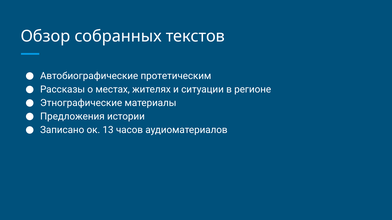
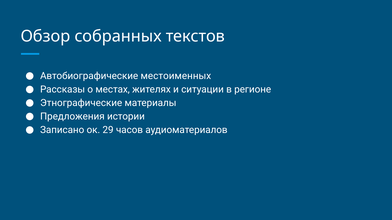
протетическим: протетическим -> местоименных (176, 76)
13: 13 -> 29 (108, 130)
